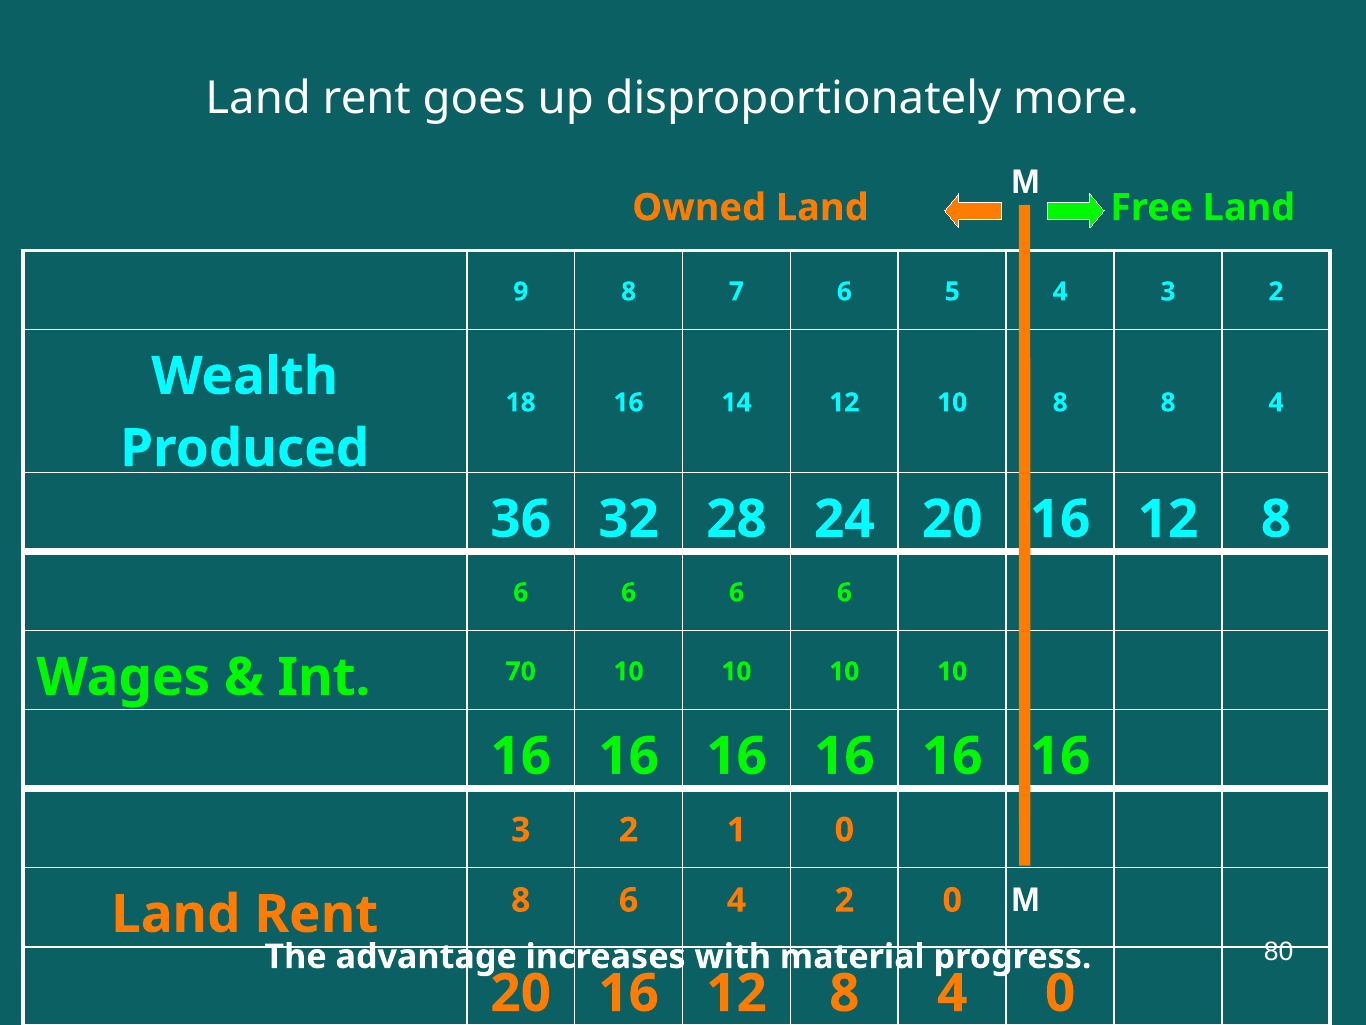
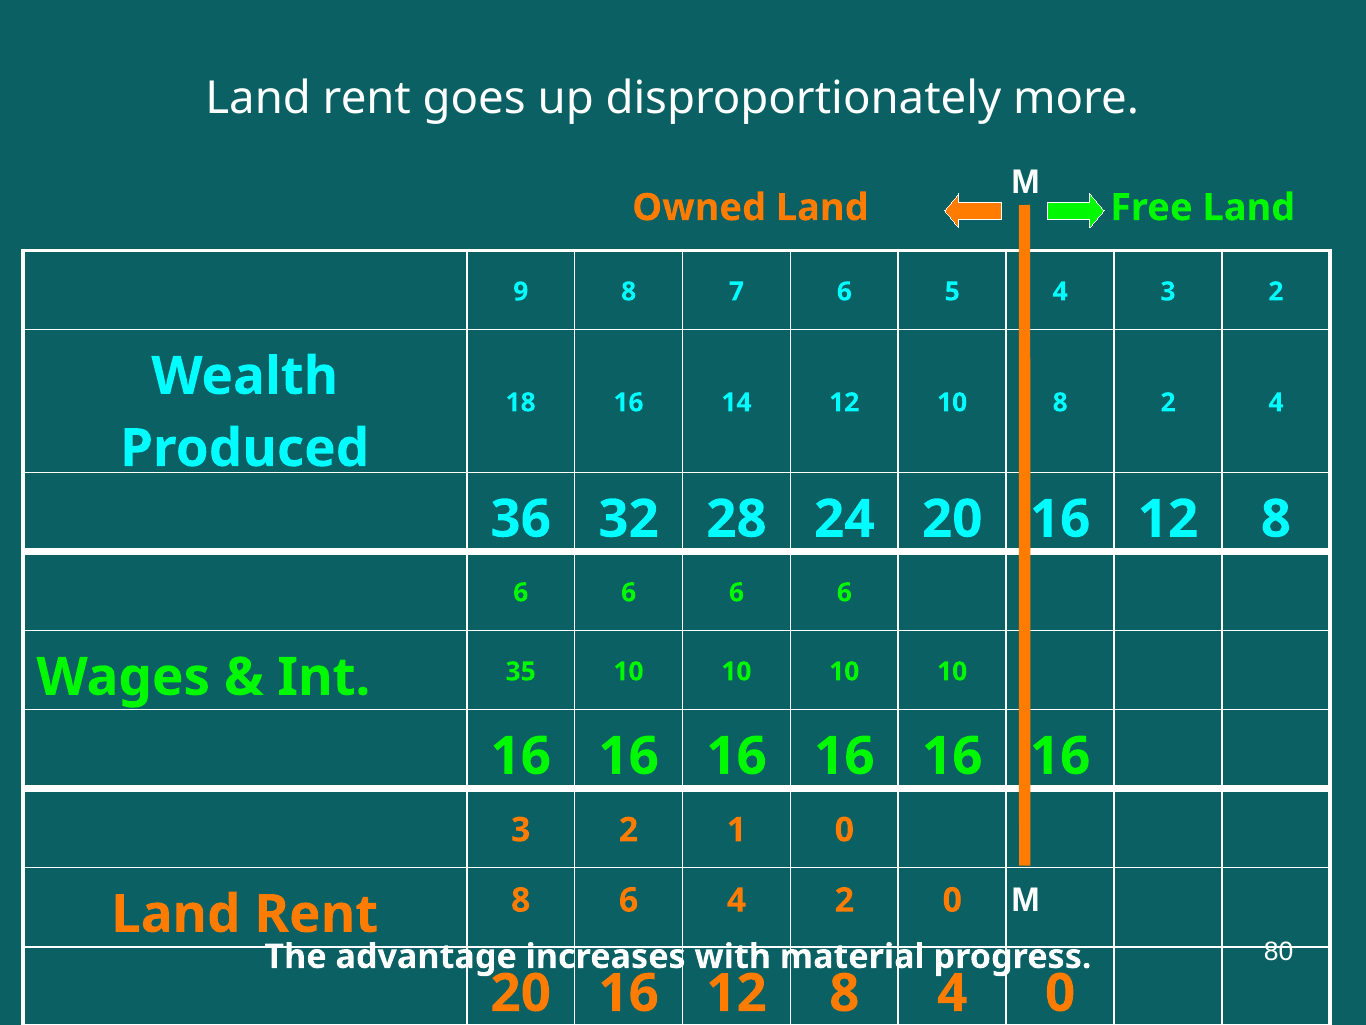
8 8: 8 -> 2 (1168, 402)
70: 70 -> 35 (521, 671)
